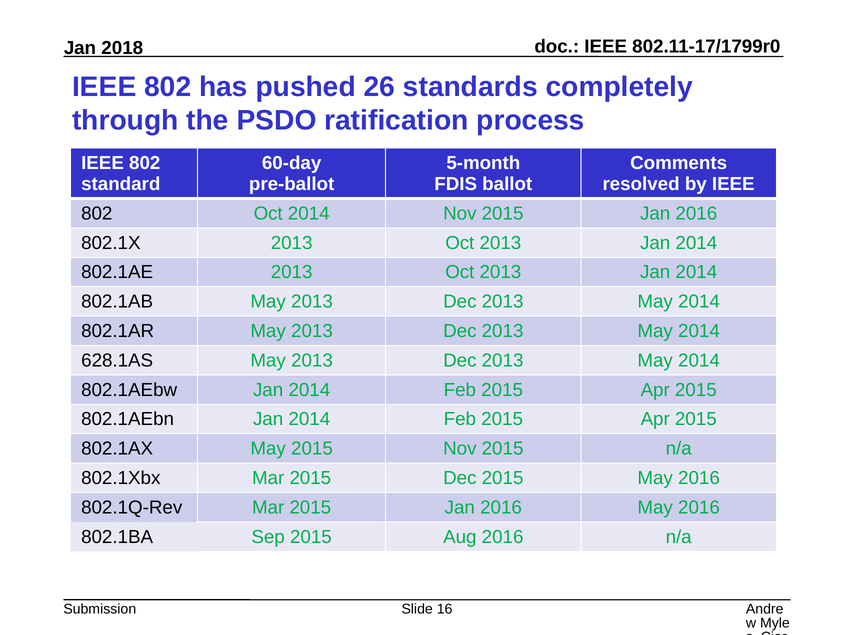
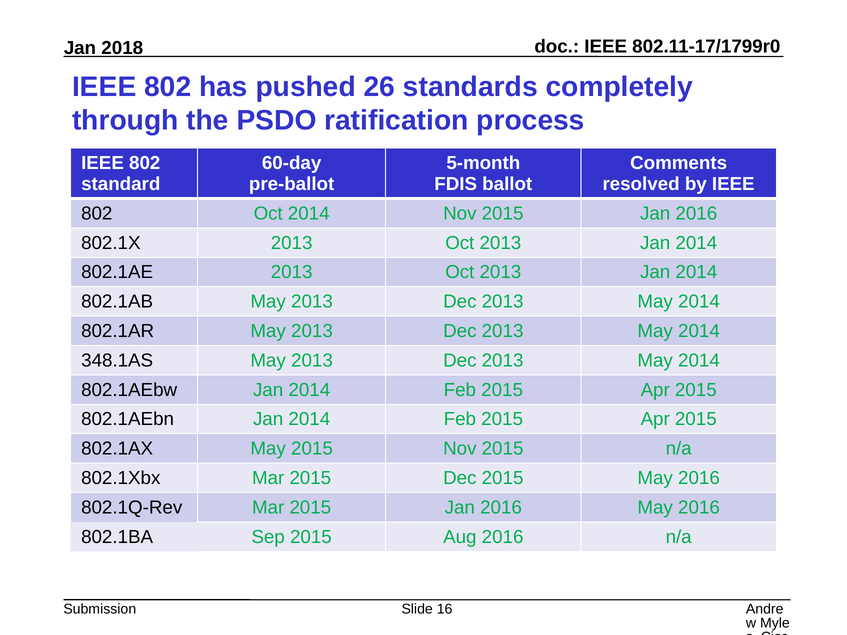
628.1AS: 628.1AS -> 348.1AS (117, 361)
